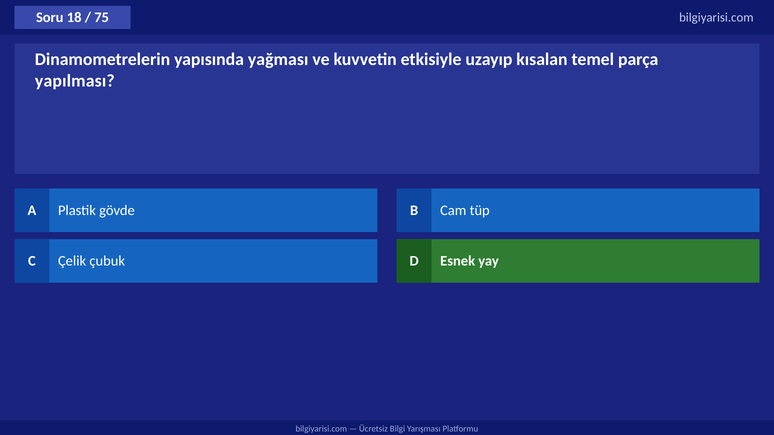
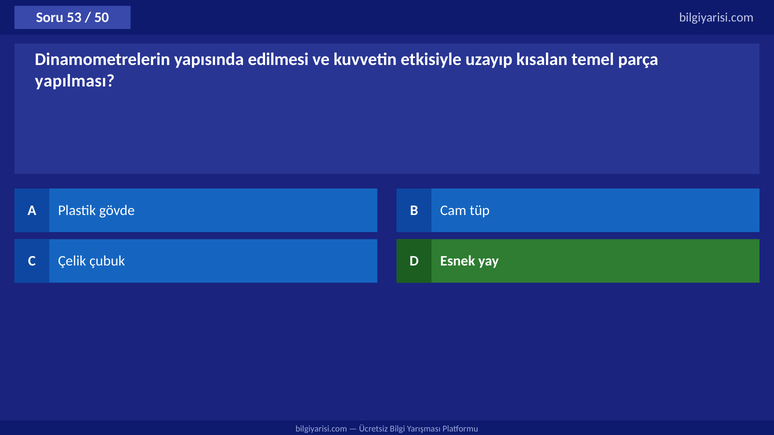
18: 18 -> 53 (74, 18)
75: 75 -> 50 (102, 18)
yağması: yağması -> edilmesi (278, 60)
